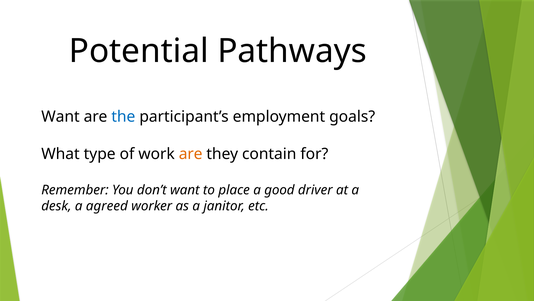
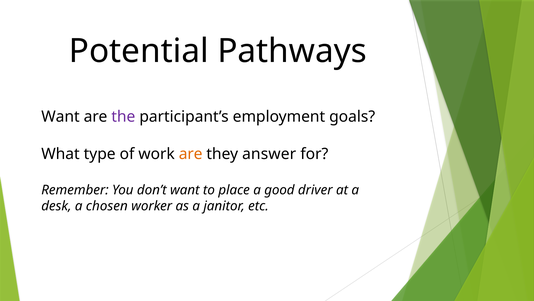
the colour: blue -> purple (123, 116)
contain: contain -> answer (269, 154)
agreed: agreed -> chosen (107, 206)
